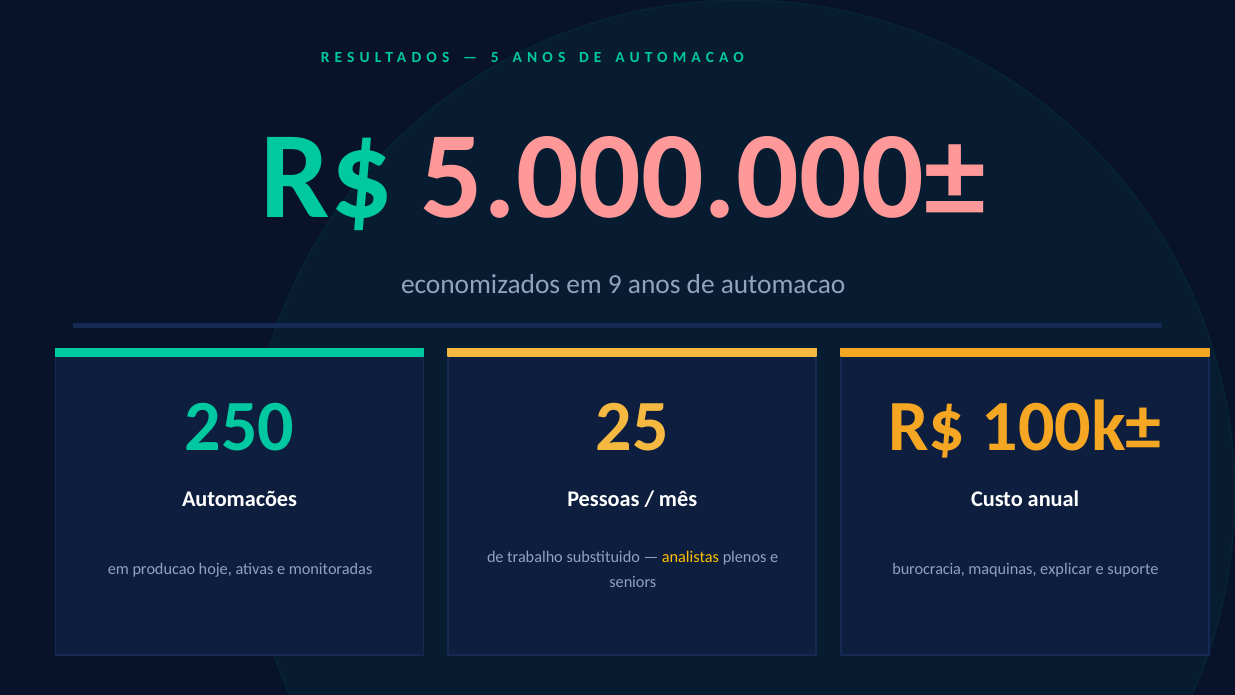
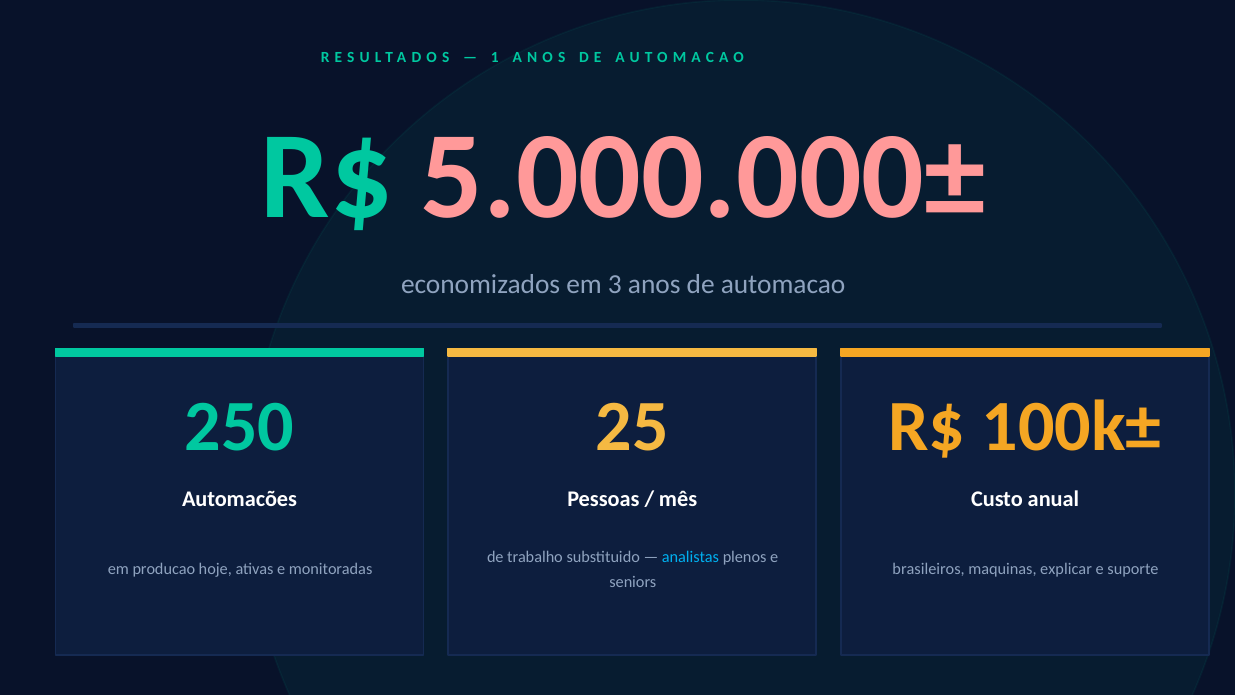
5: 5 -> 1 (495, 58)
9: 9 -> 3 (615, 285)
analistas colour: yellow -> light blue (691, 557)
burocracia: burocracia -> brasileiros (929, 569)
